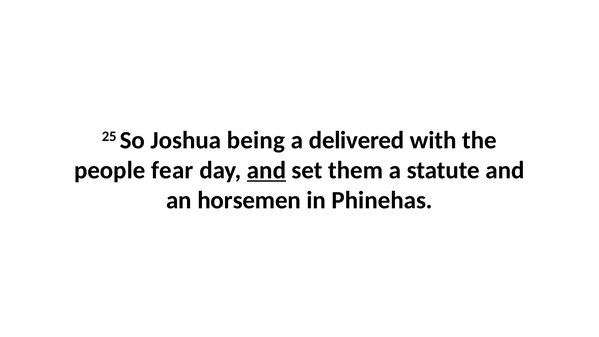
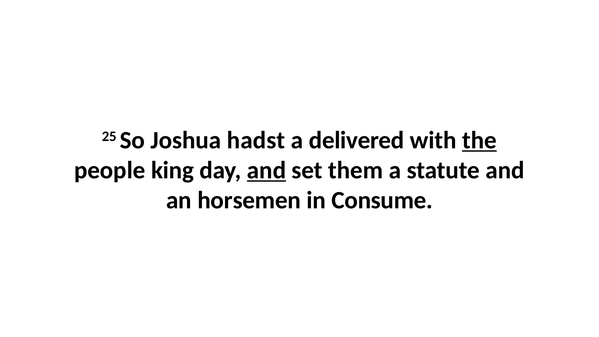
being: being -> hadst (256, 140)
the underline: none -> present (479, 140)
fear: fear -> king (172, 170)
Phinehas: Phinehas -> Consume (382, 200)
